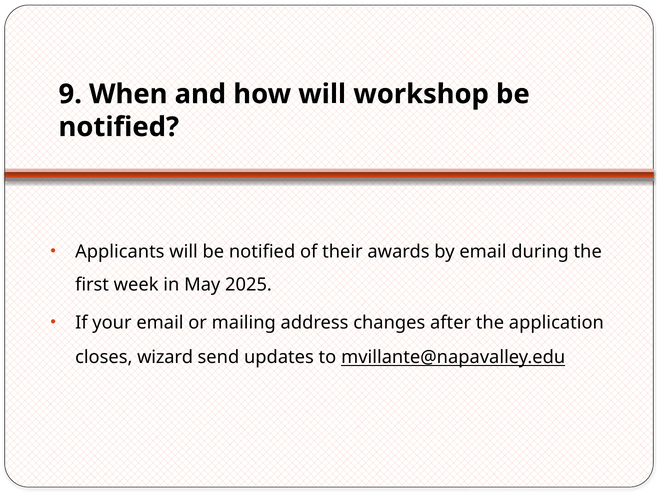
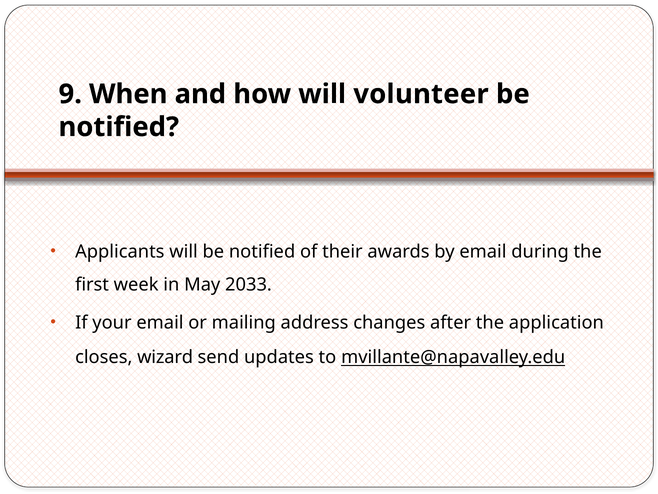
workshop: workshop -> volunteer (421, 94)
2025: 2025 -> 2033 (249, 284)
